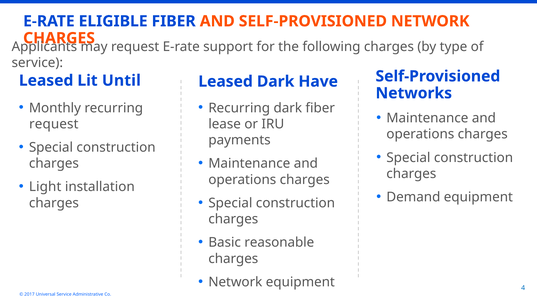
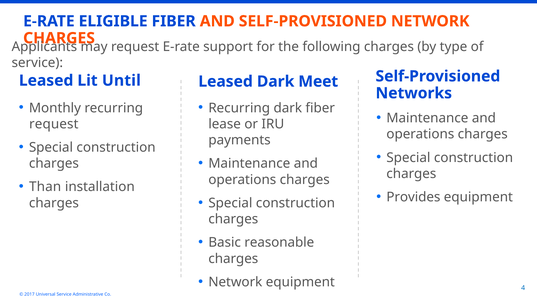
Have: Have -> Meet (318, 82)
Light: Light -> Than (45, 187)
Demand: Demand -> Provides (413, 197)
